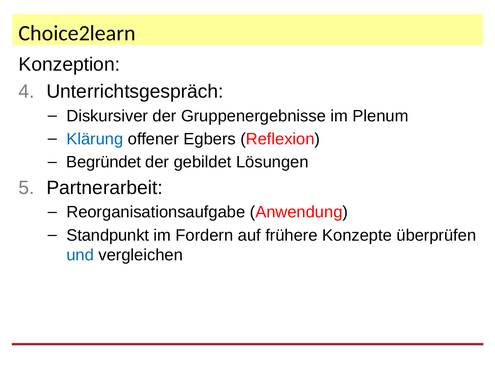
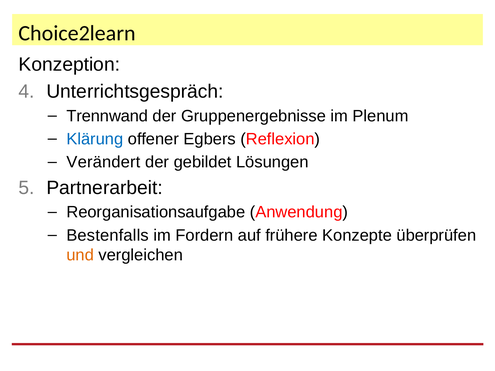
Diskursiver: Diskursiver -> Trennwand (107, 116)
Begründet: Begründet -> Verändert (104, 162)
Standpunkt: Standpunkt -> Bestenfalls (108, 235)
und colour: blue -> orange (80, 255)
